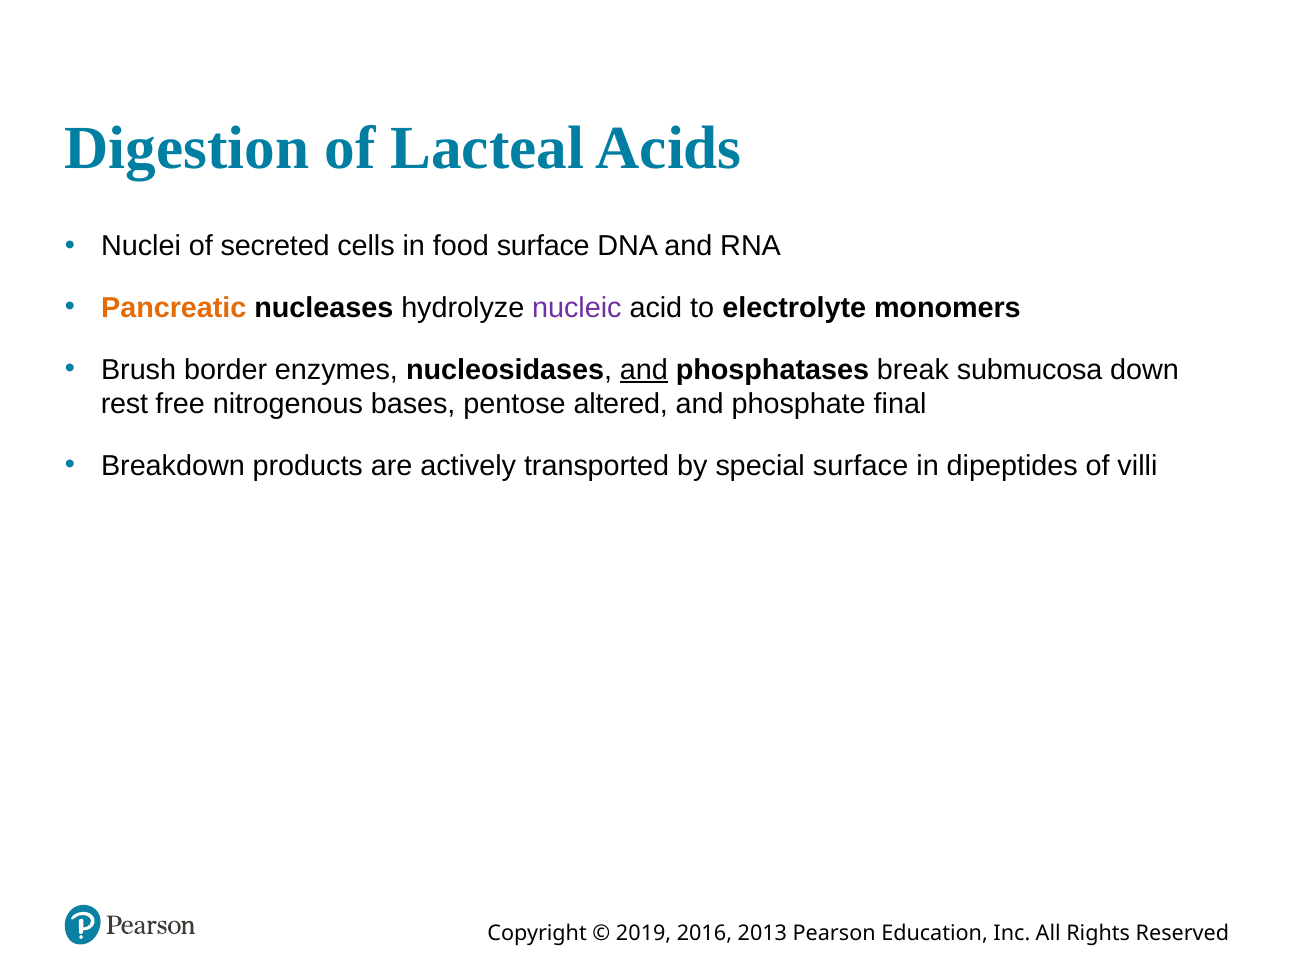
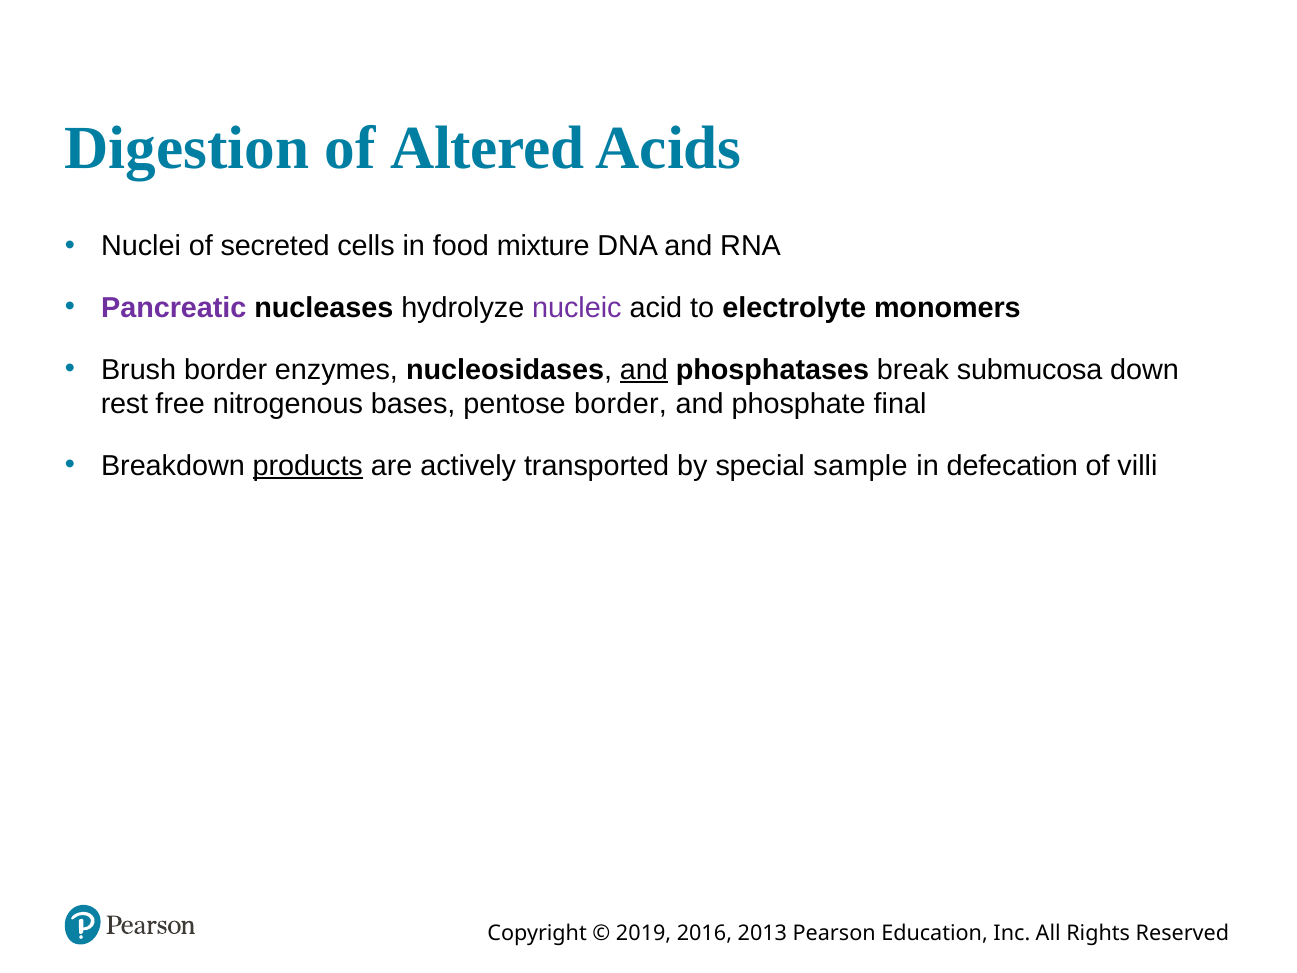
Lacteal: Lacteal -> Altered (488, 149)
food surface: surface -> mixture (543, 246)
Pancreatic colour: orange -> purple (174, 308)
pentose altered: altered -> border (620, 404)
products underline: none -> present (308, 466)
special surface: surface -> sample (861, 466)
dipeptides: dipeptides -> defecation (1012, 466)
